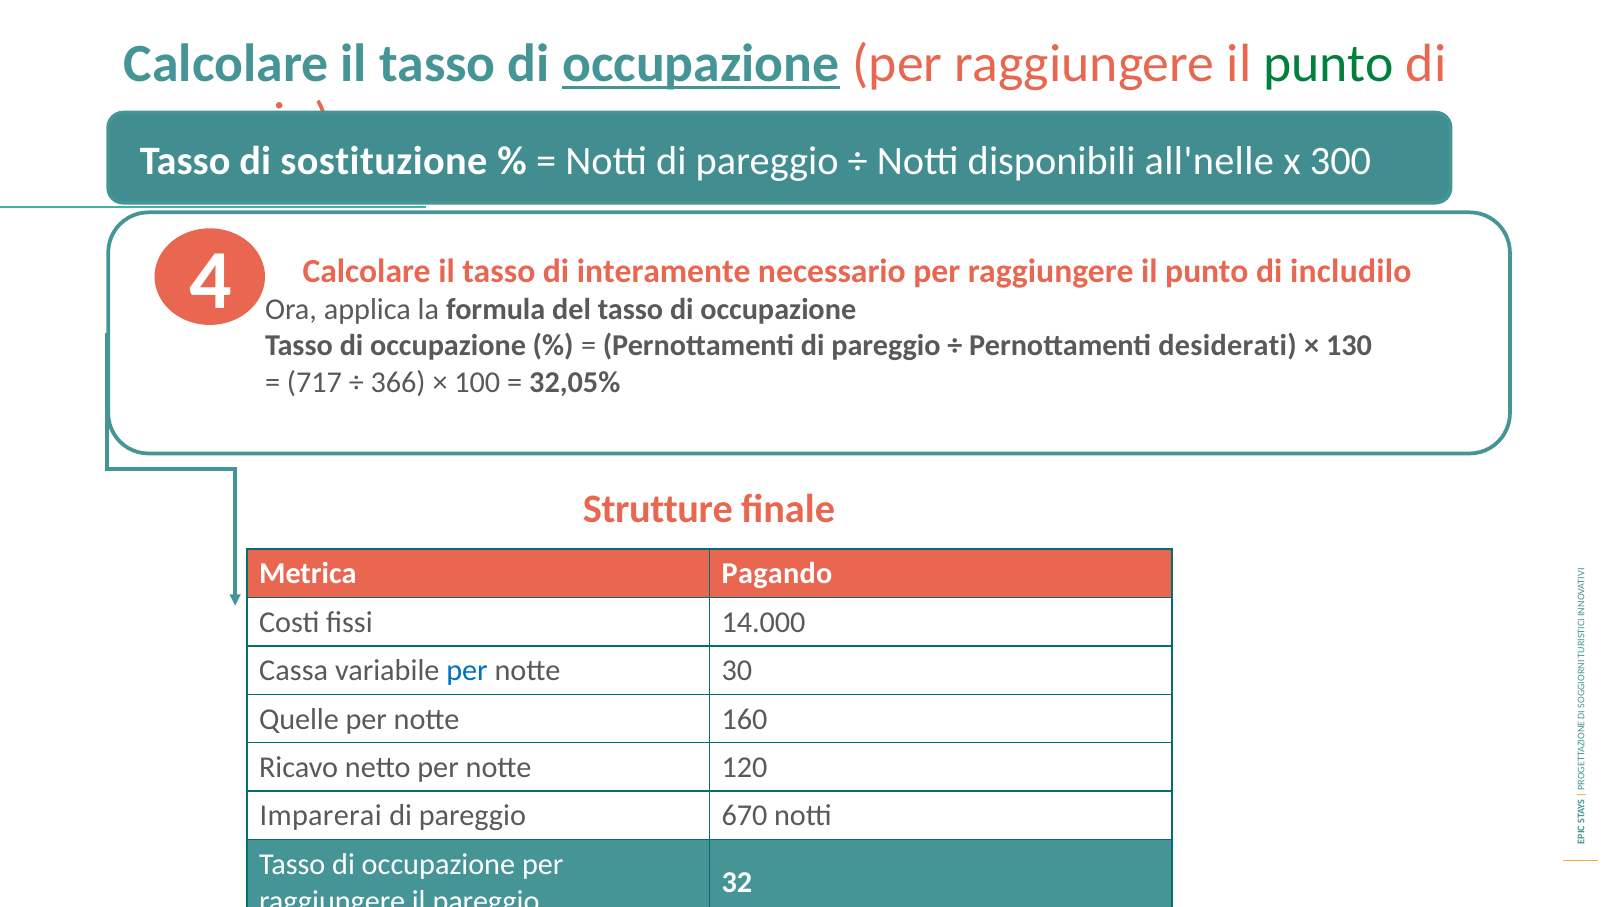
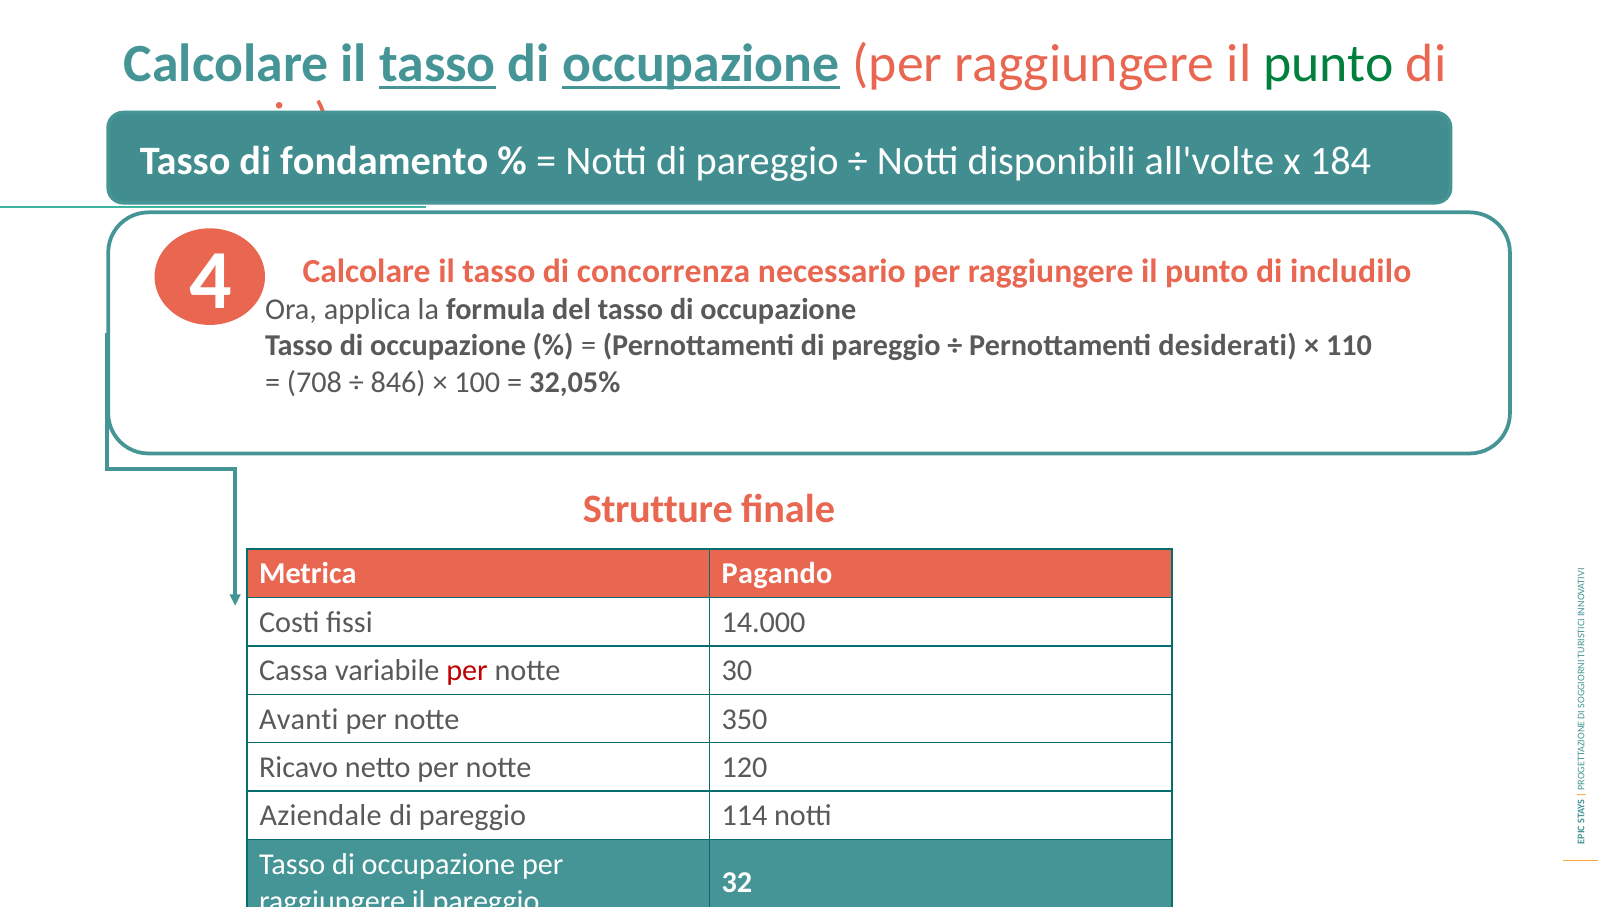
tasso underline: none -> present (438, 64)
sostituzione: sostituzione -> fondamento (384, 162)
all'nelle: all'nelle -> all'volte (1209, 162)
300: 300 -> 184 (1340, 162)
interamente: interamente -> concorrenza (664, 272)
130: 130 -> 110 (1349, 346)
717: 717 -> 708 (314, 382)
366: 366 -> 846 (398, 382)
per colour: blue -> red (467, 671)
Quelle: Quelle -> Avanti (299, 719)
160: 160 -> 350 (745, 719)
Imparerai: Imparerai -> Aziendale (321, 816)
670: 670 -> 114 (745, 816)
